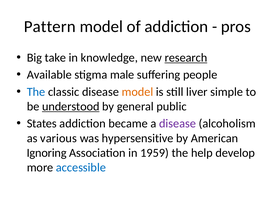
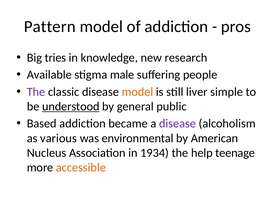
take: take -> tries (55, 58)
research underline: present -> none (186, 58)
The colour: blue -> purple (36, 92)
States: States -> Based (42, 124)
hypersensitive: hypersensitive -> environmental (138, 138)
Ignoring: Ignoring -> Nucleus (47, 153)
1959: 1959 -> 1934 (155, 153)
develop: develop -> teenage (235, 153)
accessible colour: blue -> orange (81, 168)
